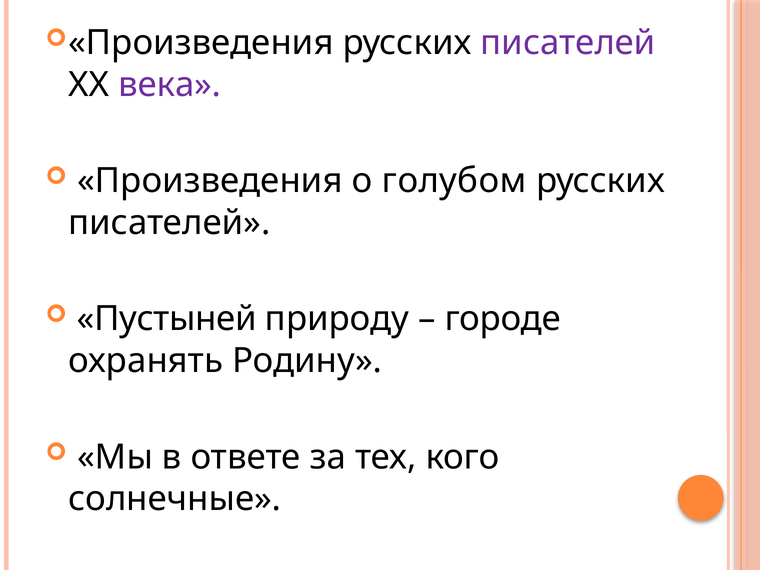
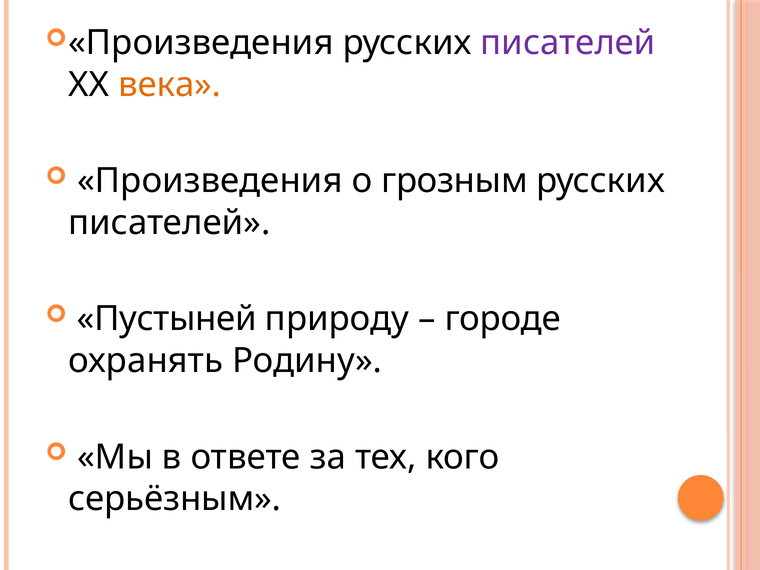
века colour: purple -> orange (170, 85)
голубом: голубом -> грозным (454, 181)
солнечные: солнечные -> серьёзным (175, 499)
